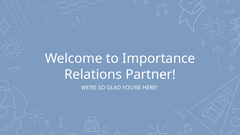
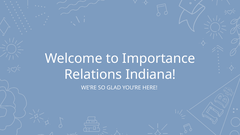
Partner: Partner -> Indiana (151, 75)
